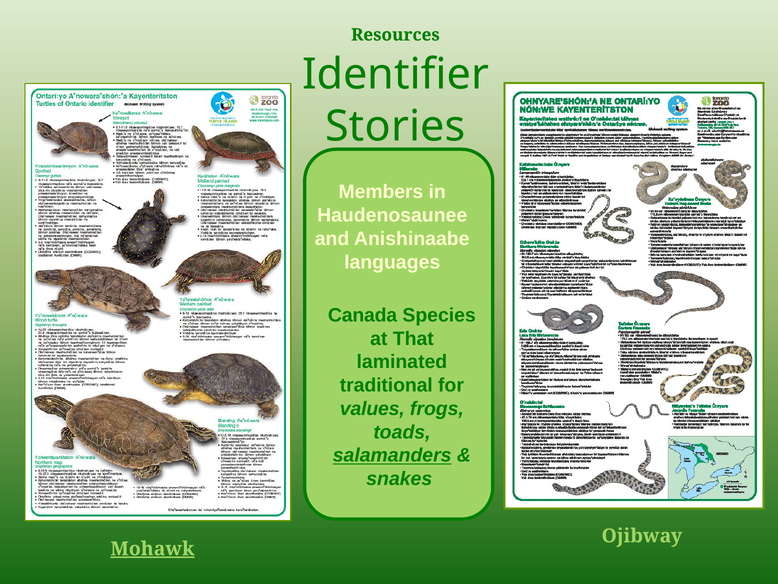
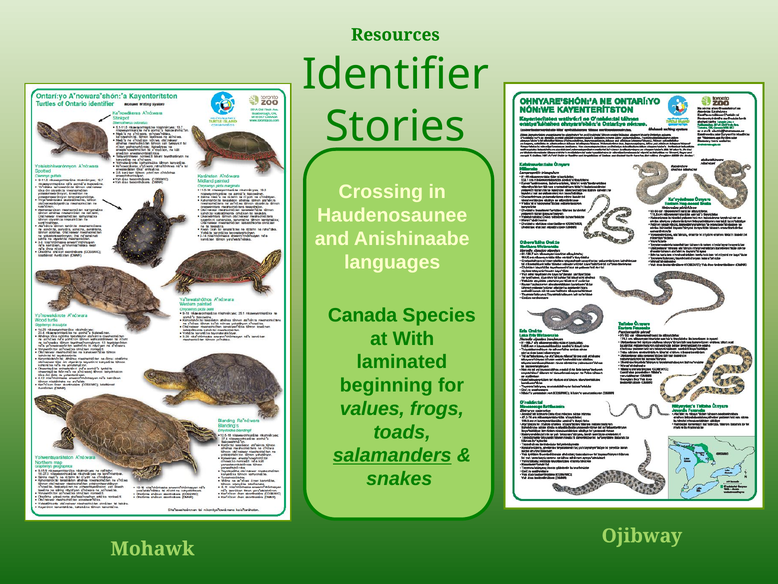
Members: Members -> Crossing (381, 192)
That: That -> With (413, 338)
traditional: traditional -> beginning (386, 385)
Mohawk underline: present -> none (152, 548)
